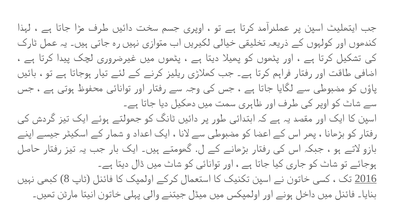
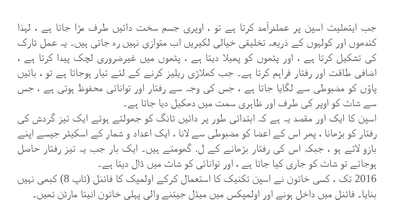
2016 underline: present -> none (366, 178)
